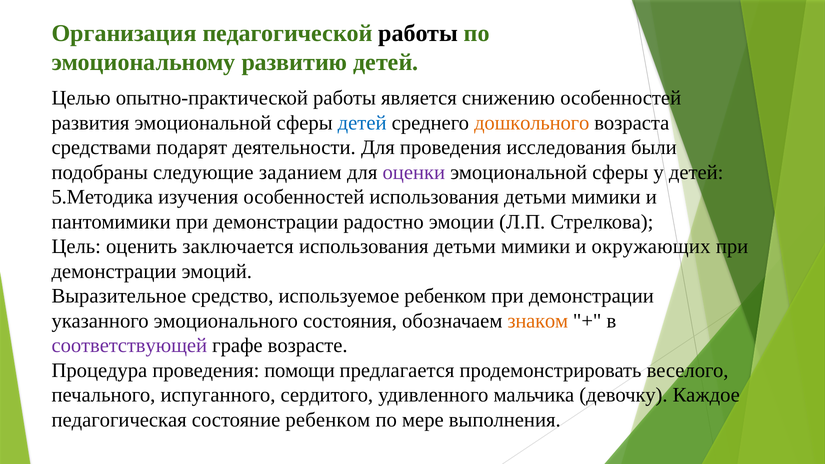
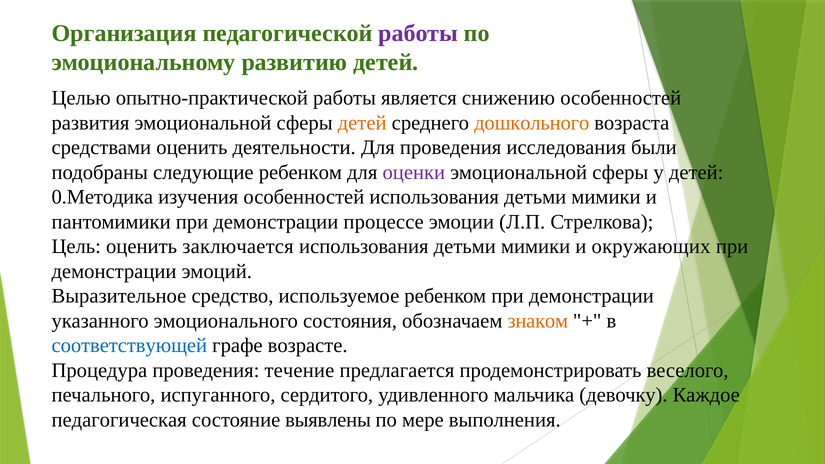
работы colour: black -> purple (418, 33)
детей colour: blue -> orange (362, 123)
средствами подарят: подарят -> оценить (192, 148)
следующие заданием: заданием -> ребенком (300, 172)
5.Методика: 5.Методика -> 0.Методика (102, 197)
радостно: радостно -> процессе (384, 222)
соответствующей colour: purple -> blue (129, 346)
помощи: помощи -> течение (299, 370)
состояние ребенком: ребенком -> выявлены (328, 420)
